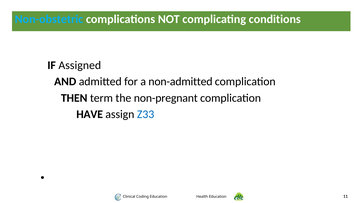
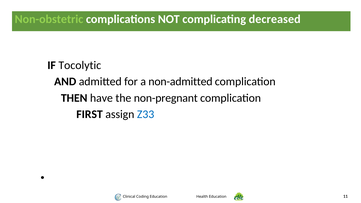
Non-obstetric colour: light blue -> light green (49, 19)
conditions: conditions -> decreased (275, 19)
Assigned: Assigned -> Tocolytic (80, 65)
term: term -> have (101, 98)
HAVE: HAVE -> FIRST (90, 114)
